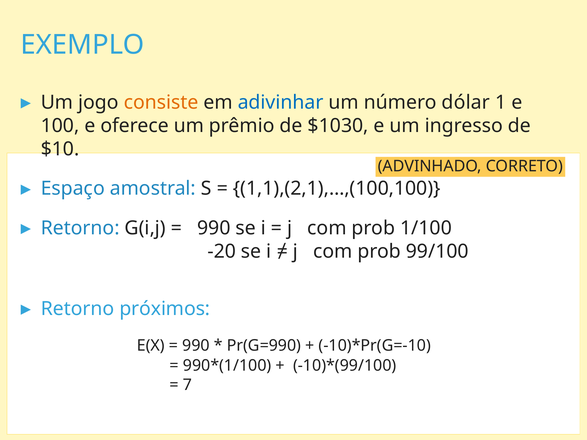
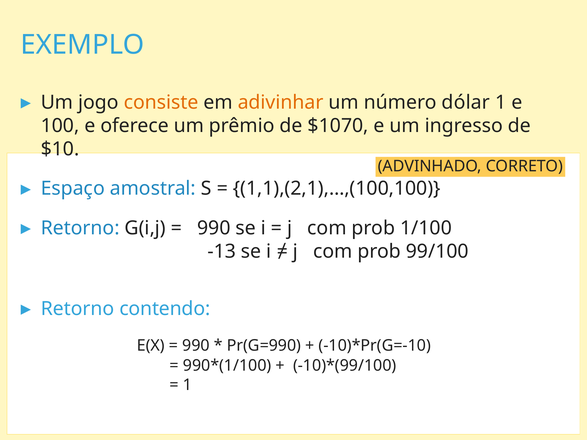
adivinhar colour: blue -> orange (281, 102)
$1030: $1030 -> $1070 (338, 126)
-20: -20 -> -13 (222, 252)
próximos: próximos -> contendo (165, 309)
7: 7 -> 1 (187, 385)
